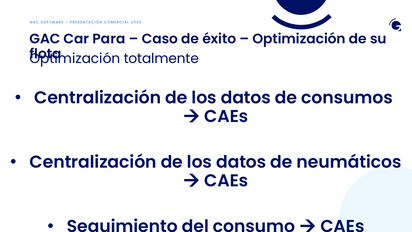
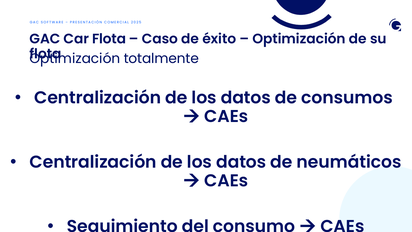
Car Para: Para -> Flota (109, 39)
